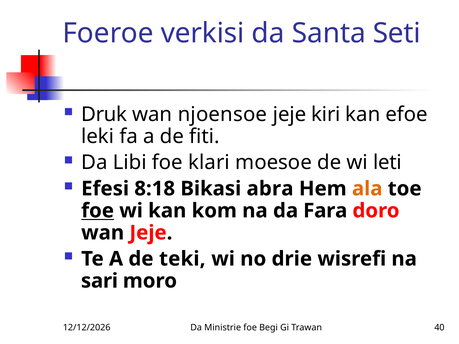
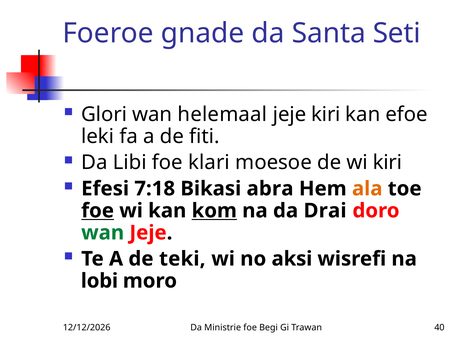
verkisi: verkisi -> gnade (202, 33)
Druk: Druk -> Glori (104, 114)
njoensoe: njoensoe -> helemaal (222, 114)
wi leti: leti -> kiri (387, 163)
8:18: 8:18 -> 7:18 (155, 189)
kom underline: none -> present (214, 211)
Fara: Fara -> Drai (325, 211)
wan colour: black -> green (103, 233)
drie: drie -> aksi (292, 259)
sari: sari -> lobi (99, 281)
